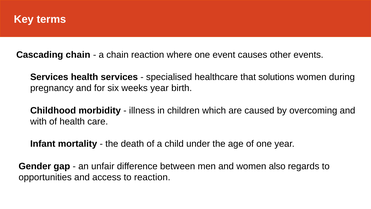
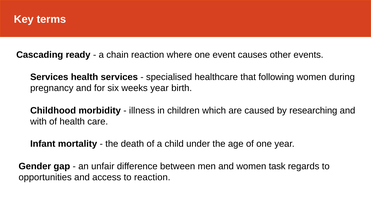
Cascading chain: chain -> ready (78, 55)
solutions: solutions -> following (276, 77)
overcoming: overcoming -> researching (313, 110)
also: also -> task (277, 166)
